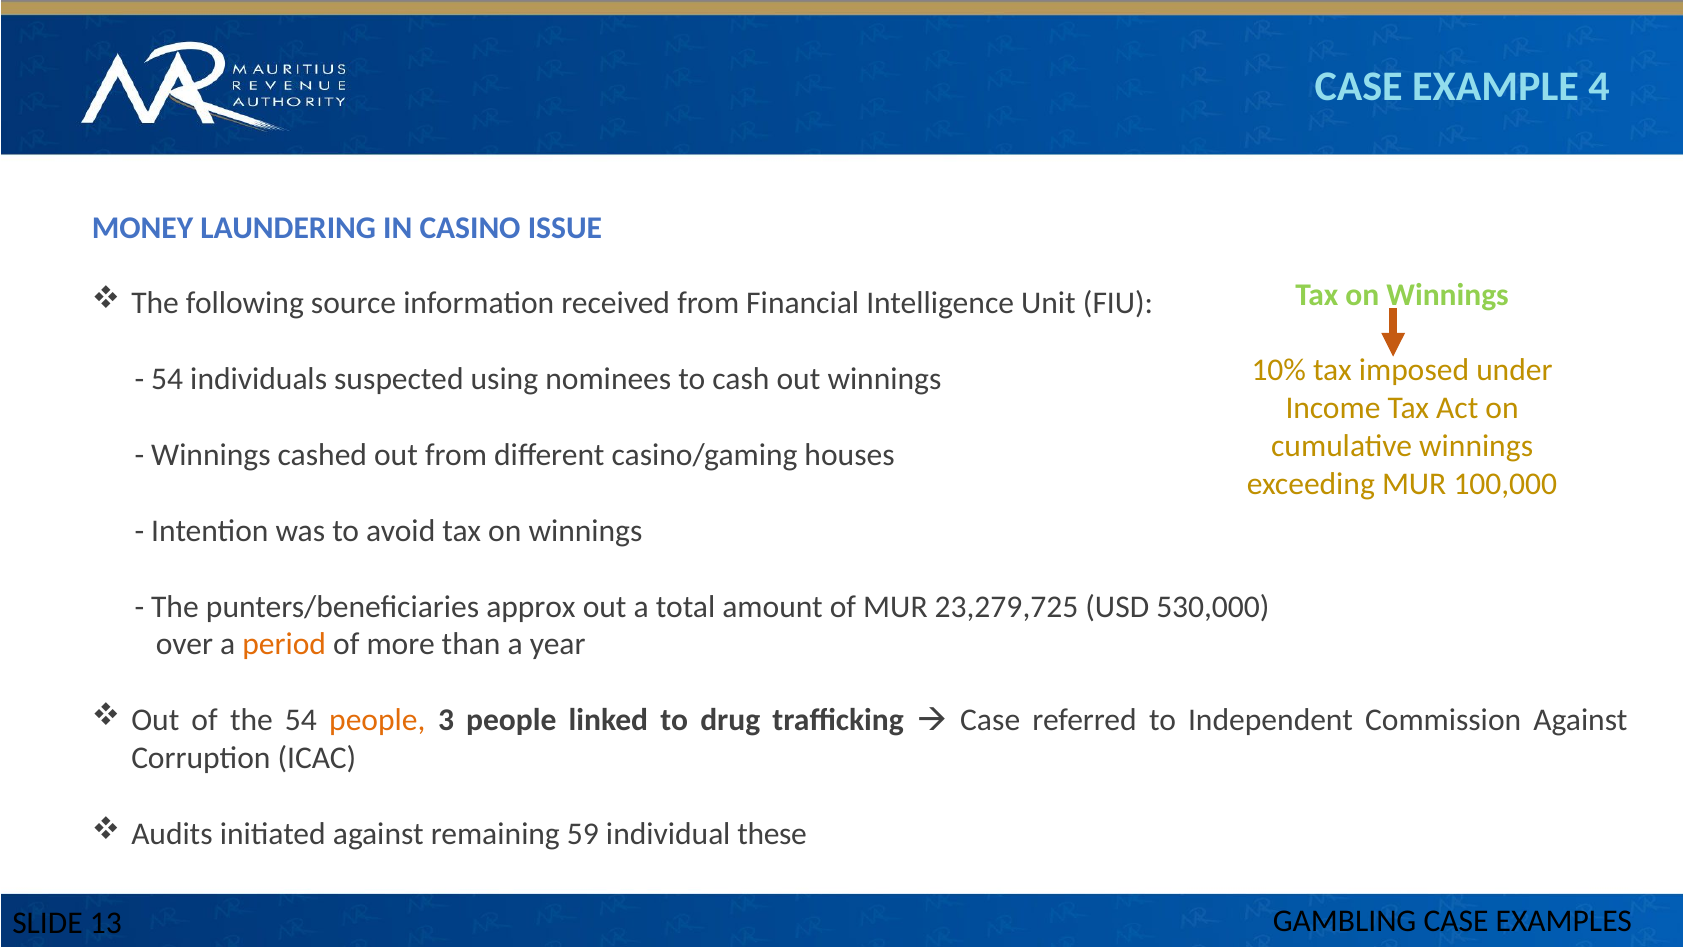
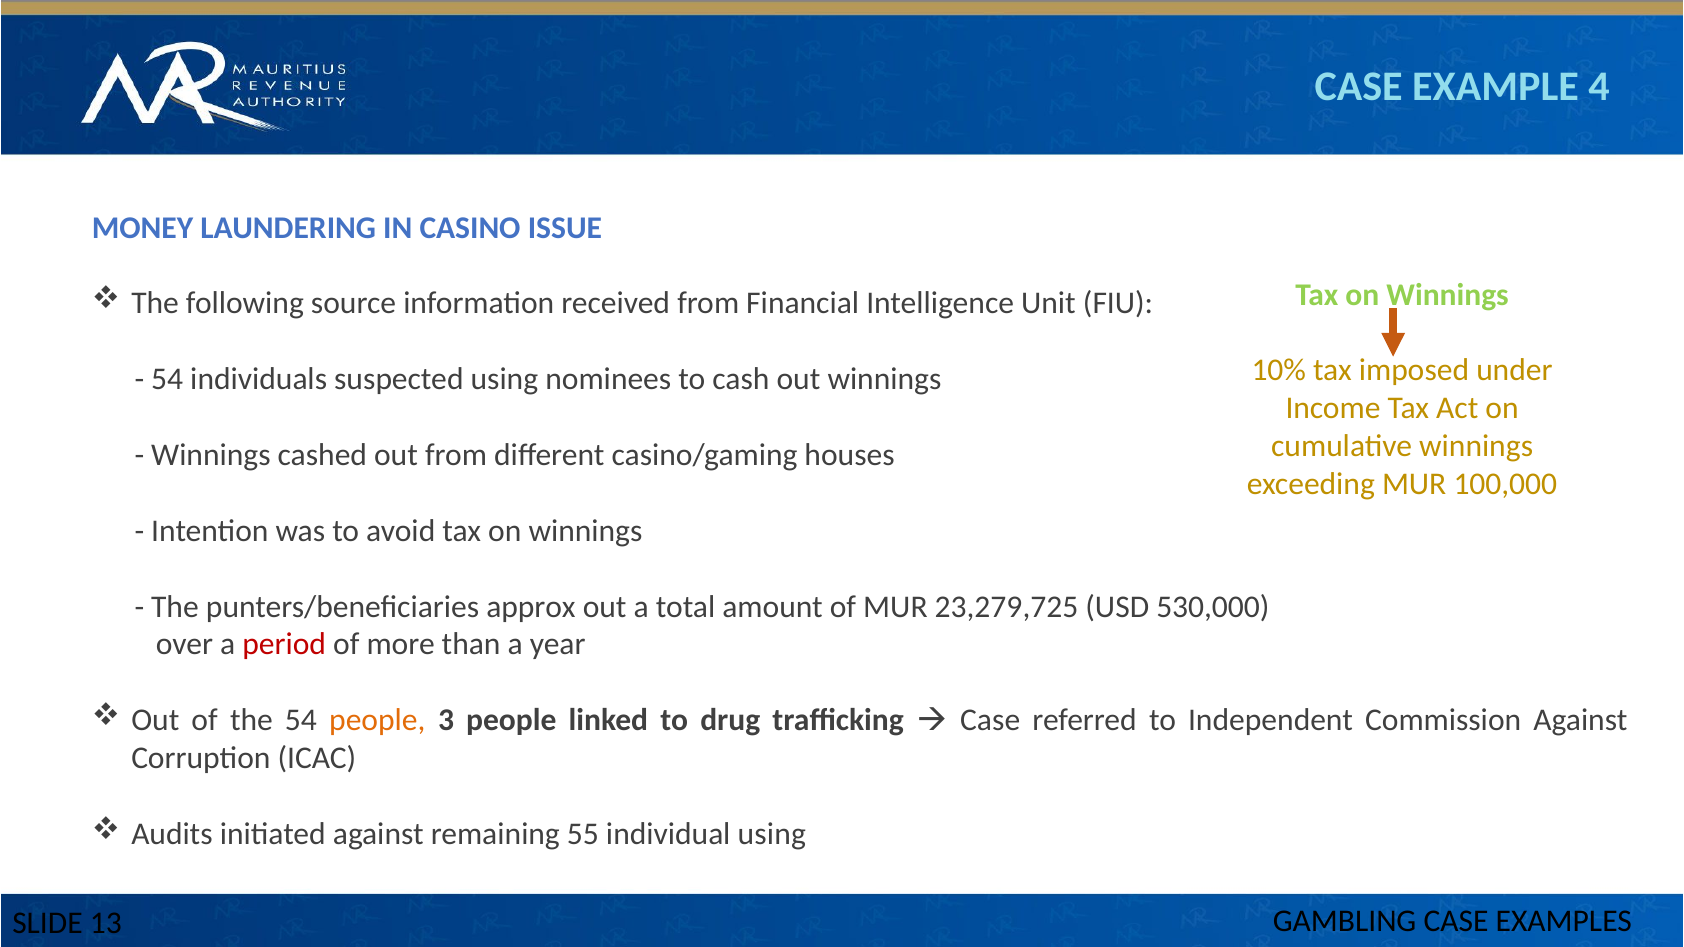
period colour: orange -> red (284, 645)
59: 59 -> 55 (583, 834)
individual these: these -> using (772, 834)
